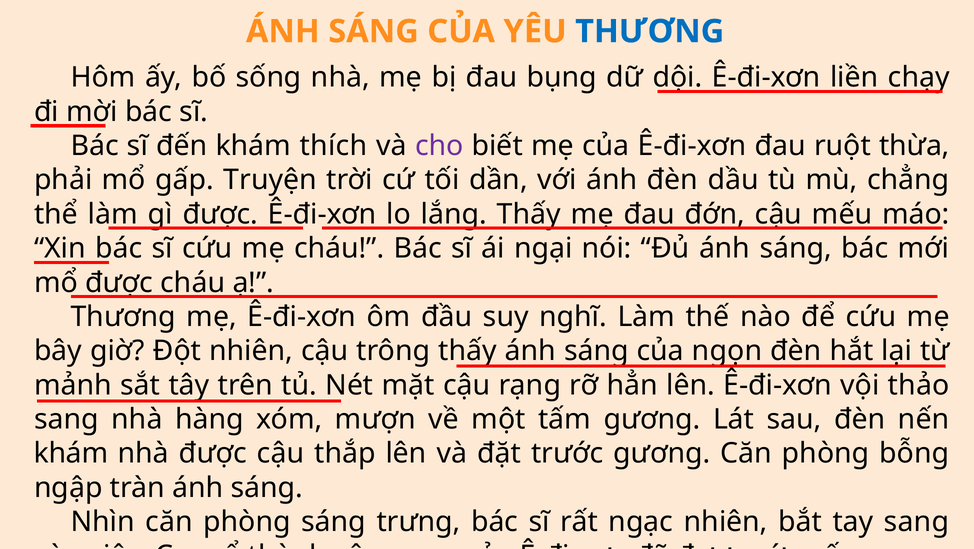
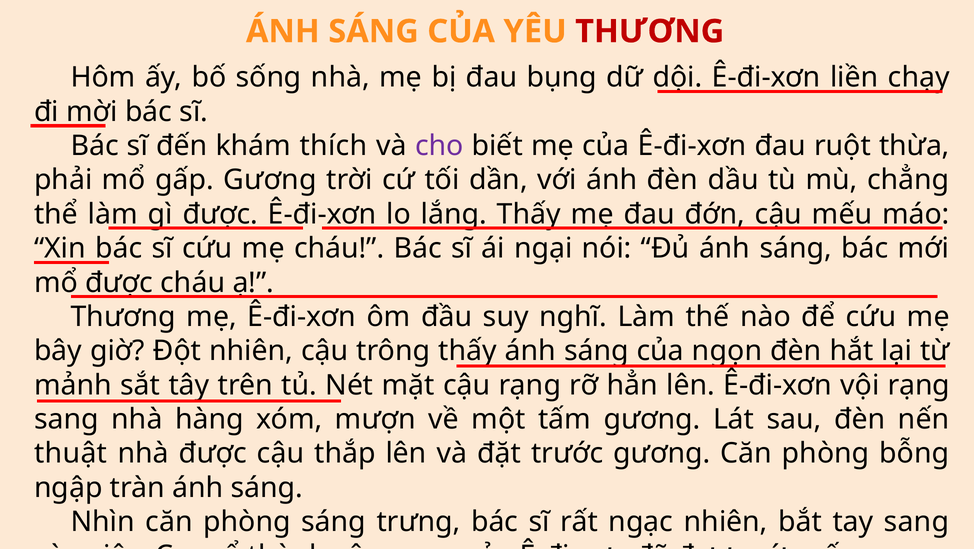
THƯƠNG colour: blue -> red (650, 32)
gấp Truyện: Truyện -> Gương (270, 180)
vội thảo: thảo -> rạng (919, 385)
khám: khám -> thuật (71, 454)
